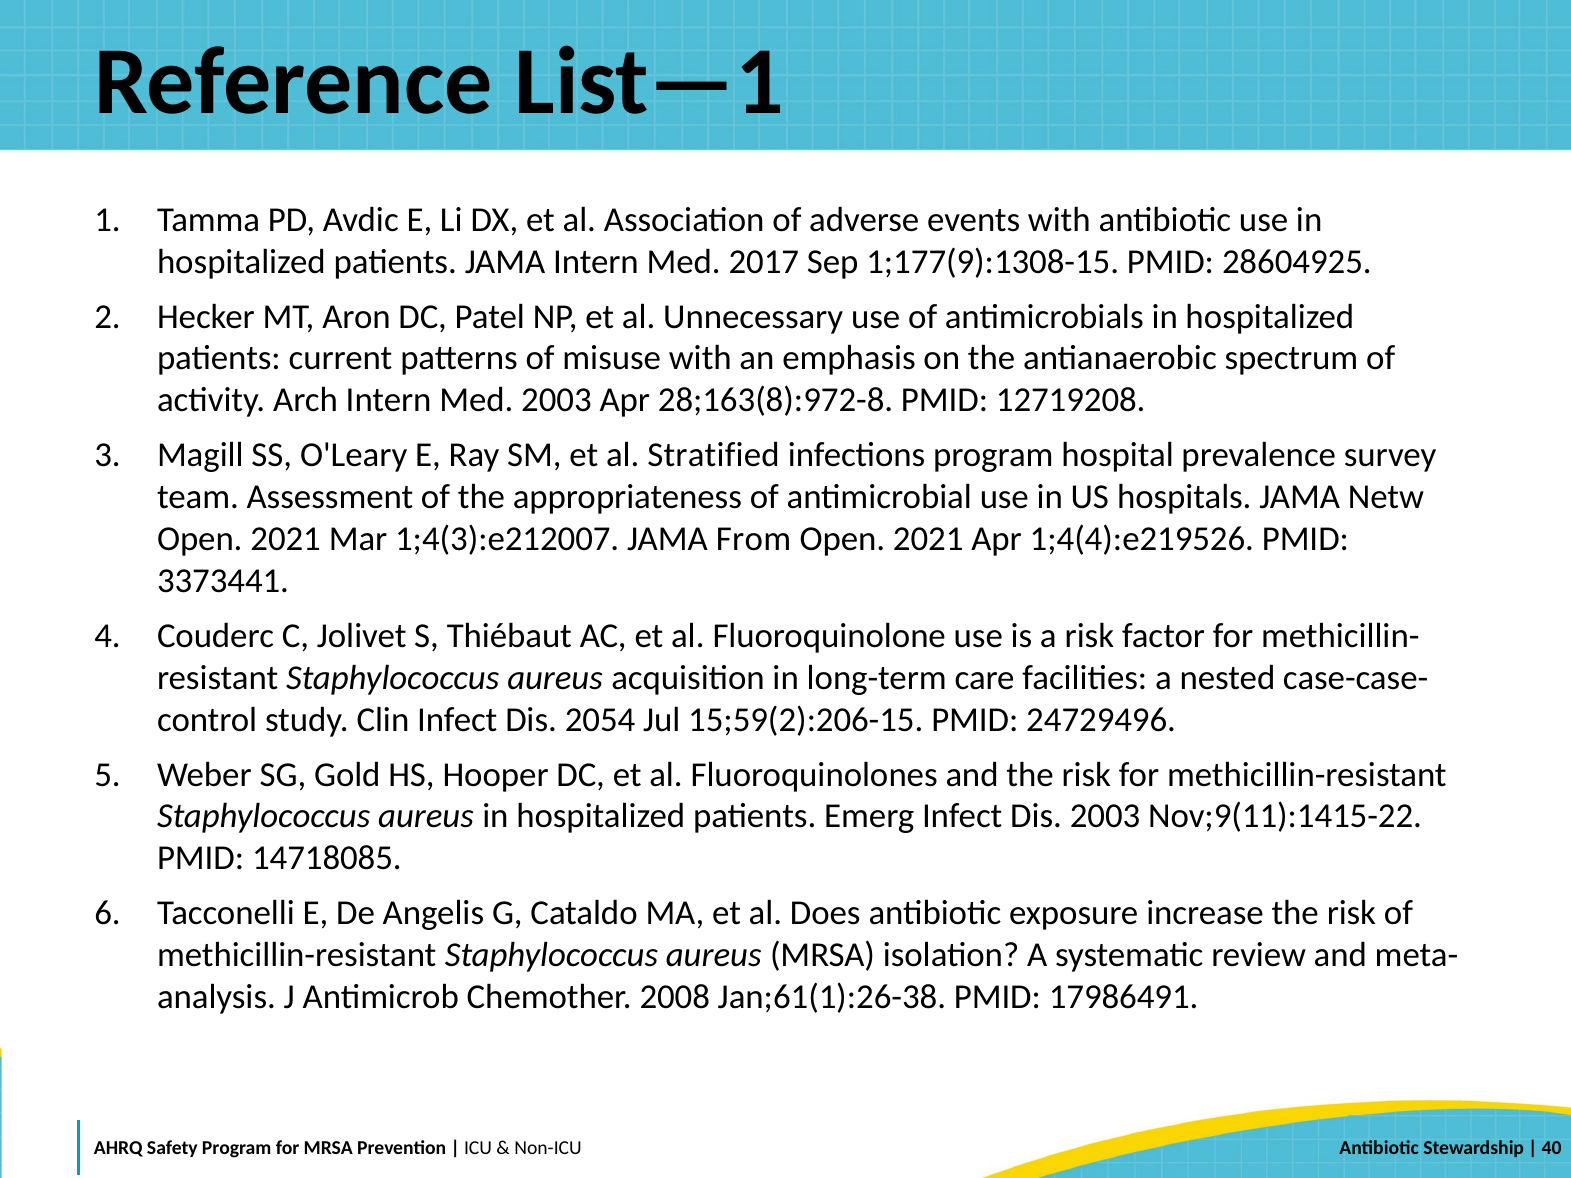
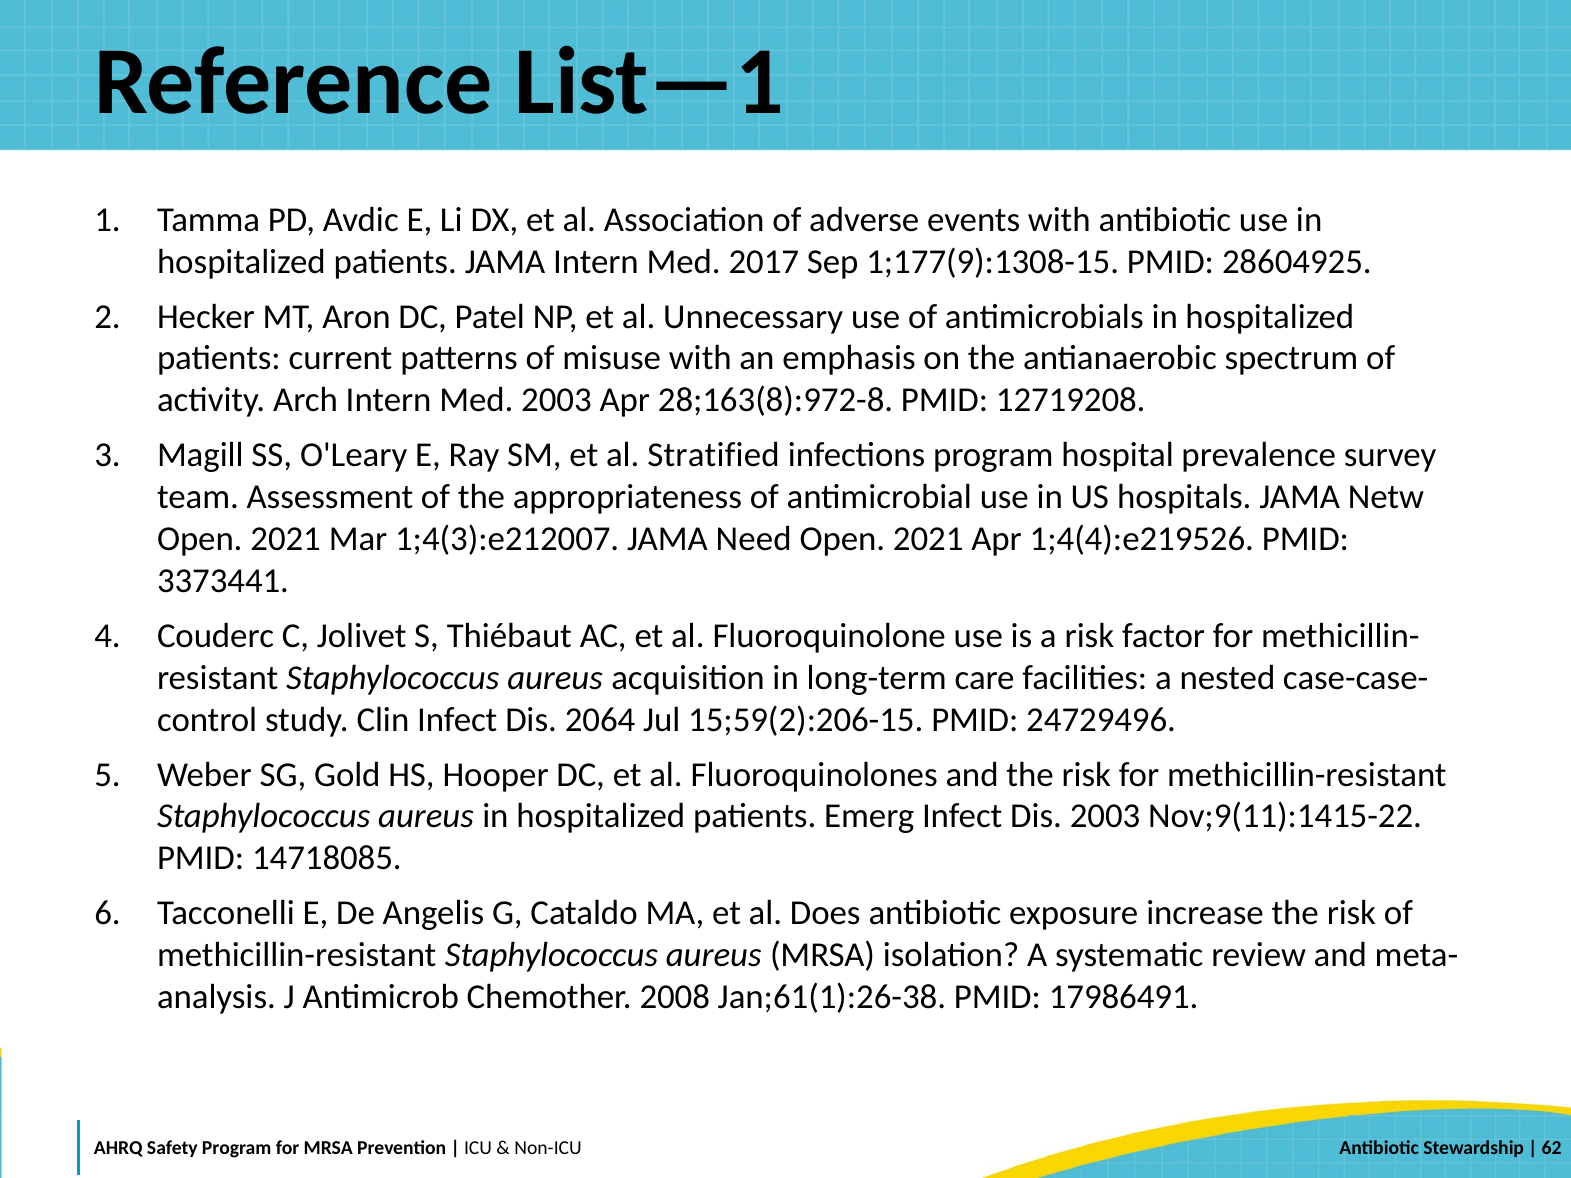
From: From -> Need (754, 539)
2054: 2054 -> 2064 (600, 720)
40: 40 -> 62 (1552, 1148)
